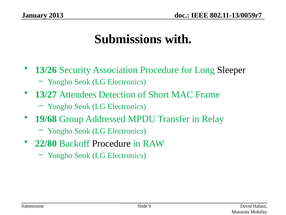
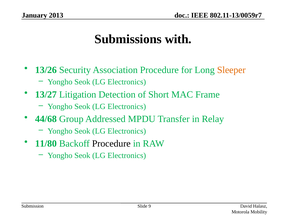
Sleeper colour: black -> orange (231, 70)
Attendees: Attendees -> Litigation (78, 94)
19/68: 19/68 -> 44/68 (46, 119)
22/80: 22/80 -> 11/80 (46, 143)
